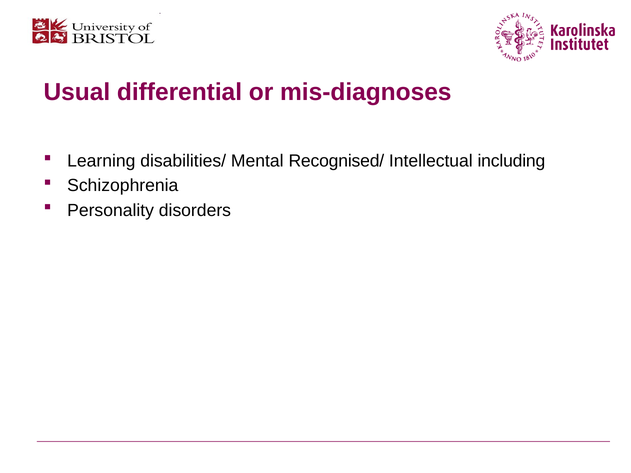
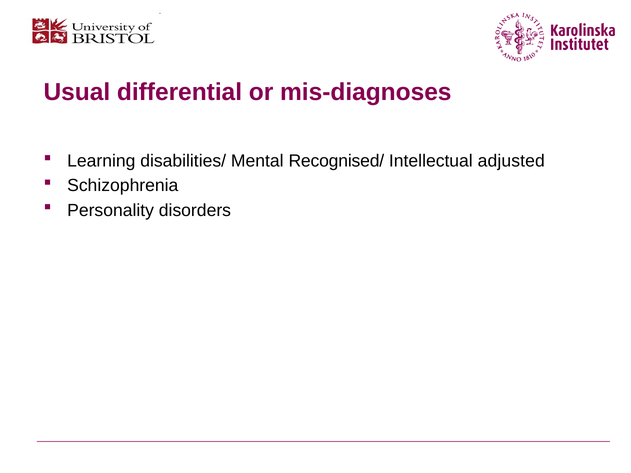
including: including -> adjusted (511, 161)
